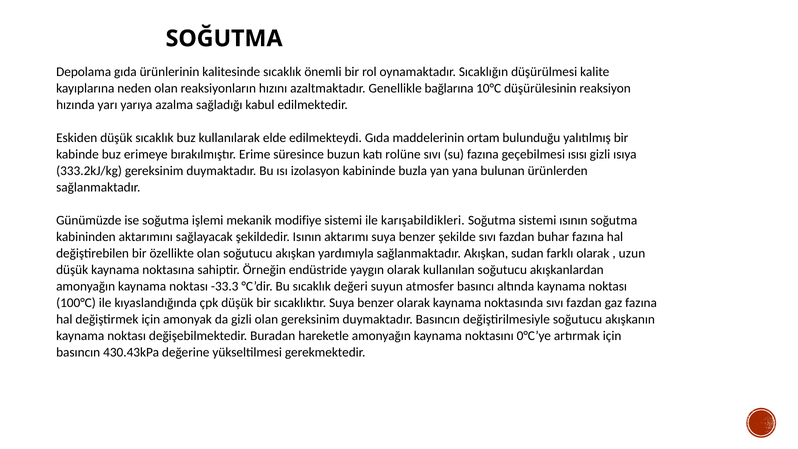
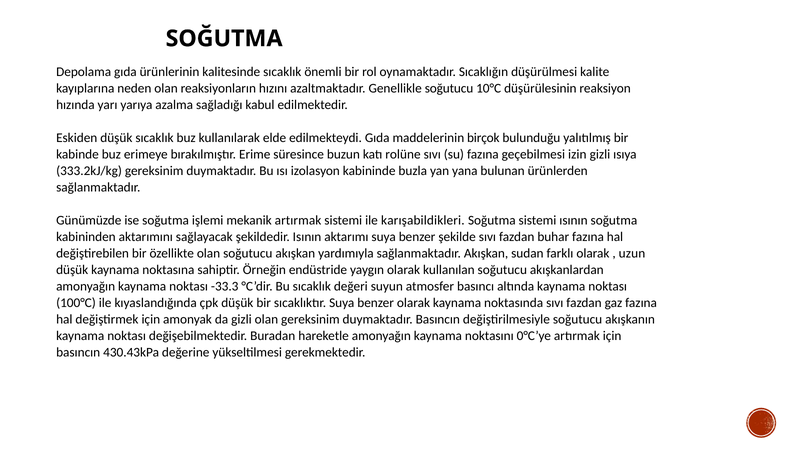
Genellikle bağlarına: bağlarına -> soğutucu (449, 88)
ortam: ortam -> birçok (483, 138)
ısısı: ısısı -> izin (577, 154)
mekanik modifiye: modifiye -> artırmak (298, 220)
